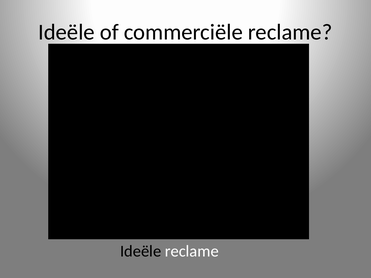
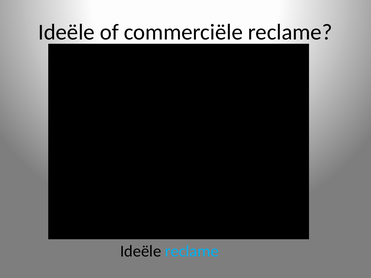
reclame colour: white -> light blue (192, 251)
